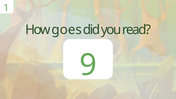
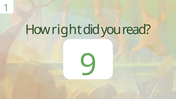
goes: goes -> right (67, 30)
